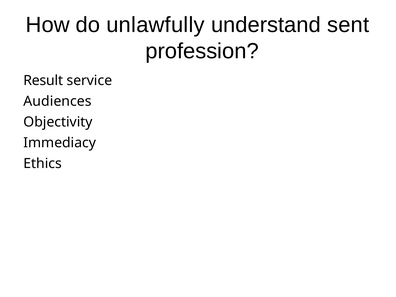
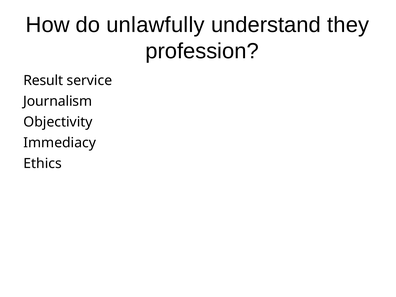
sent: sent -> they (348, 25)
Audiences: Audiences -> Journalism (58, 101)
